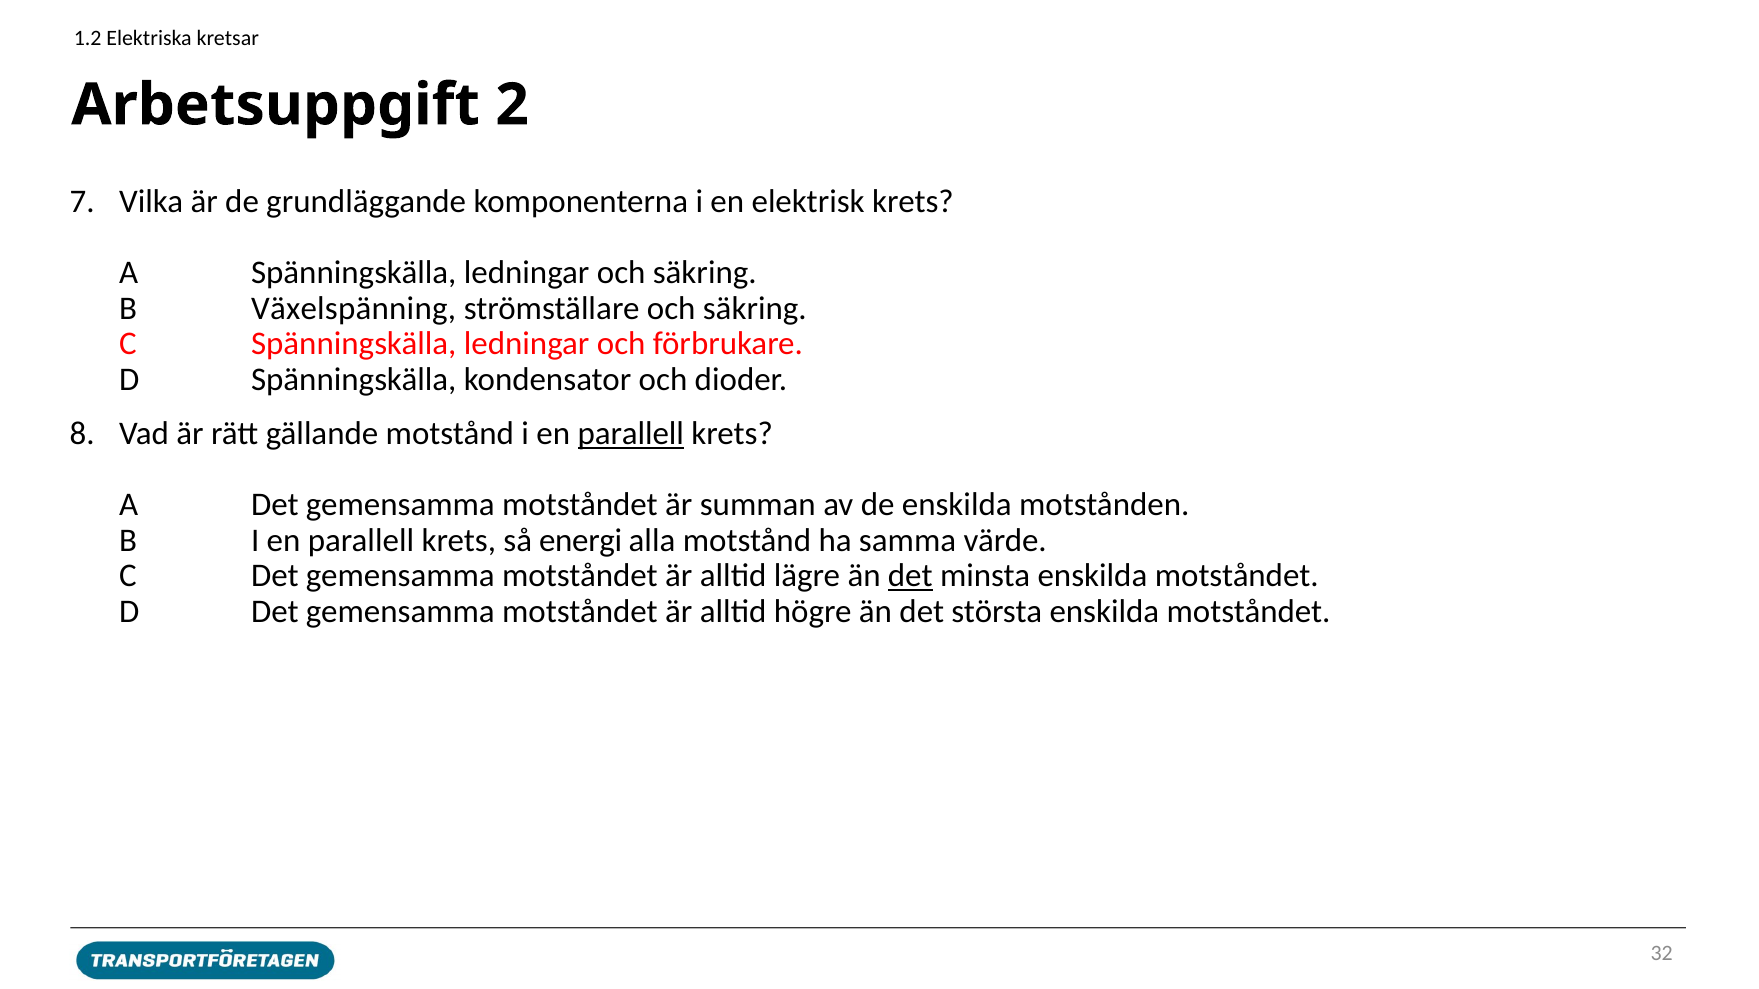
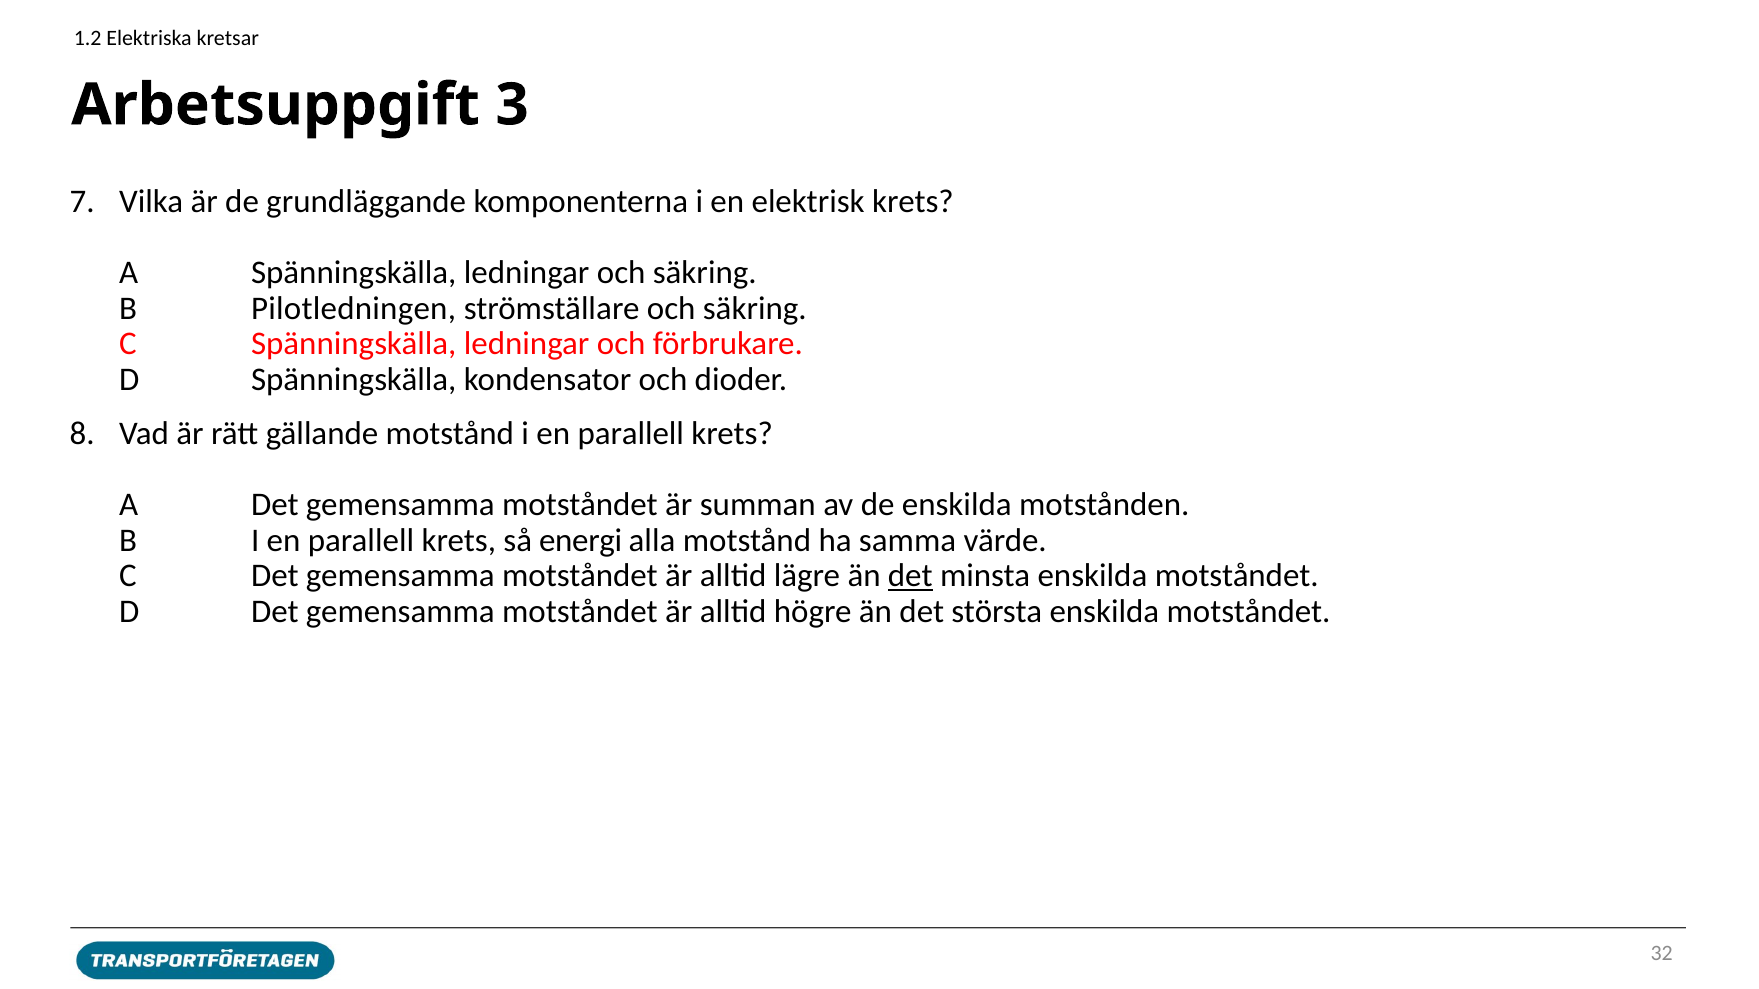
2: 2 -> 3 (512, 105)
Växelspänning: Växelspänning -> Pilotledningen (354, 309)
parallell underline: present -> none (631, 434)
